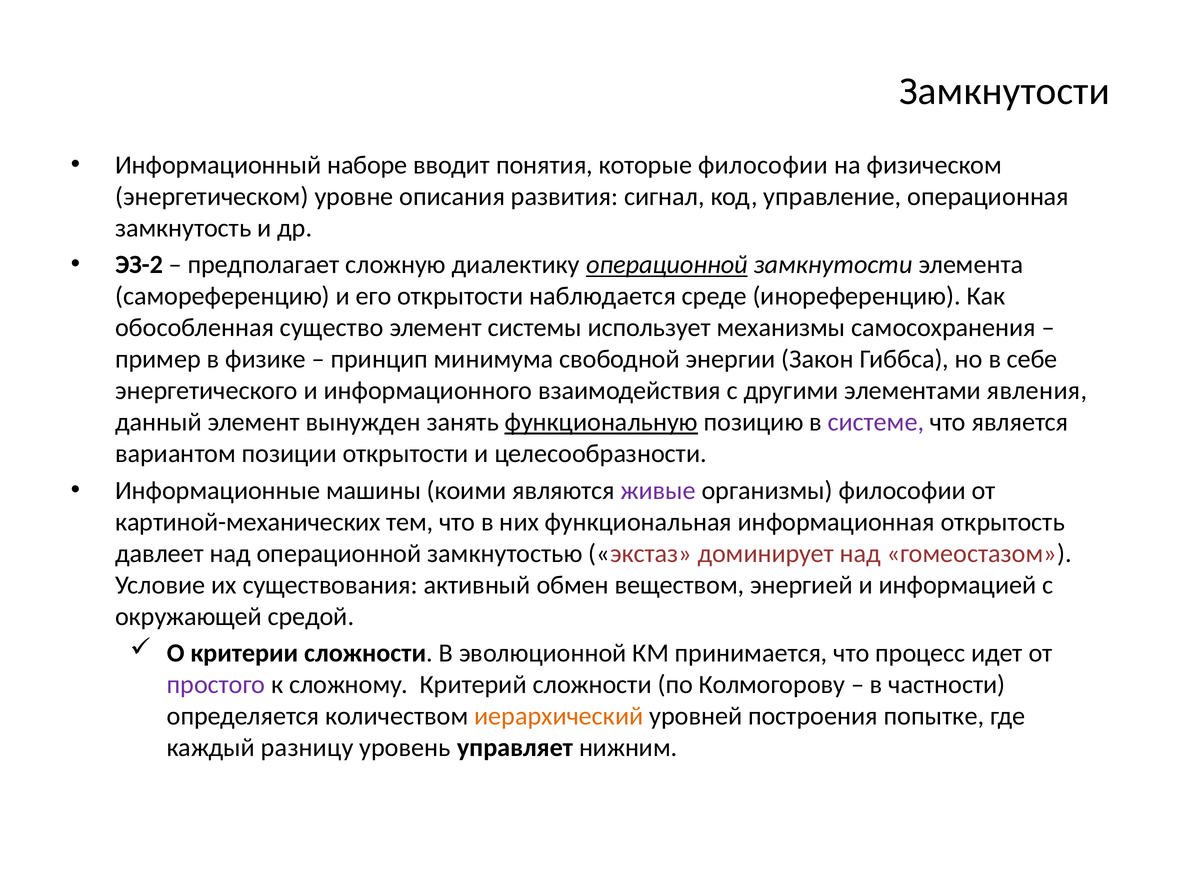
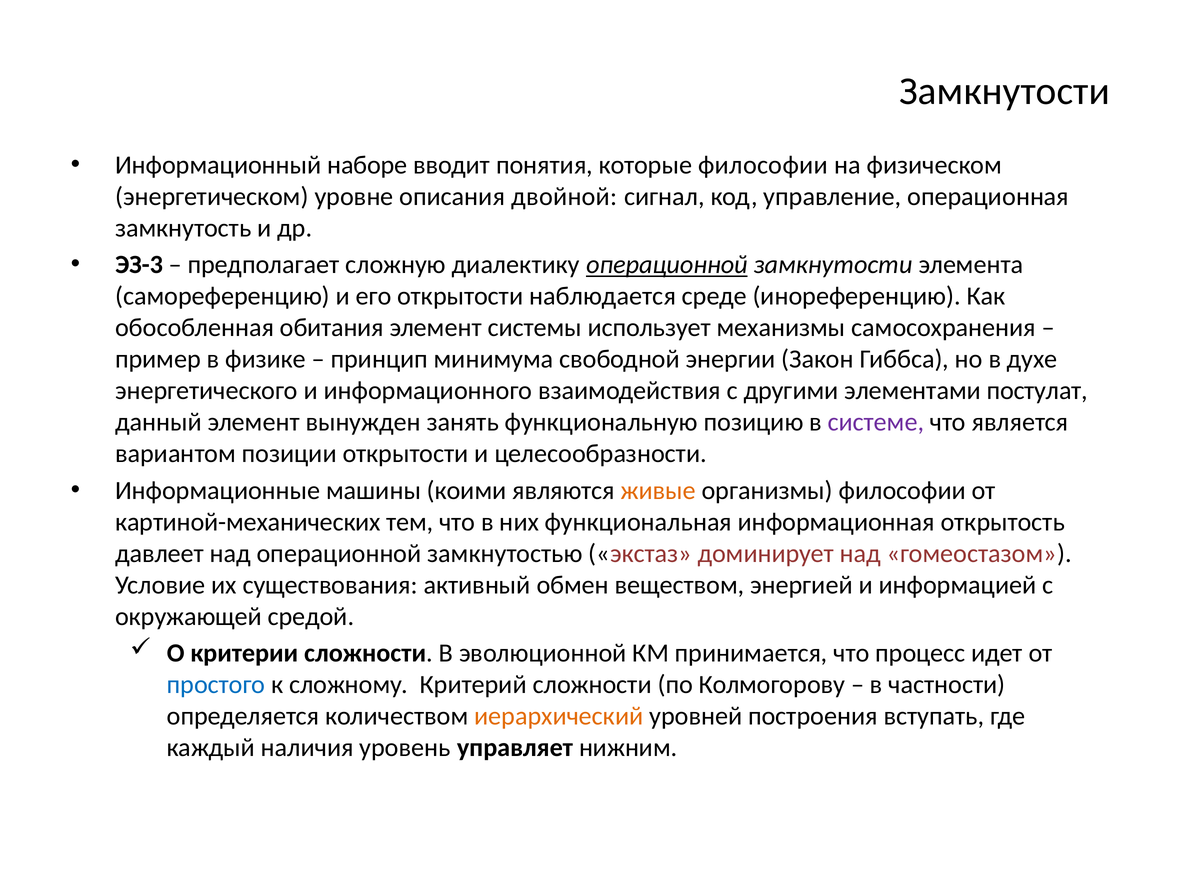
развития: развития -> двойной (564, 197)
ЭЗ-2: ЭЗ-2 -> ЭЗ-3 (139, 265)
существо: существо -> обитания (332, 328)
себе: себе -> духе (1032, 359)
явления: явления -> постулат (1037, 391)
функциональную underline: present -> none (601, 422)
живые colour: purple -> orange (658, 490)
простого colour: purple -> blue (216, 684)
попытке: попытке -> вступать (934, 716)
разницу: разницу -> наличия (307, 747)
